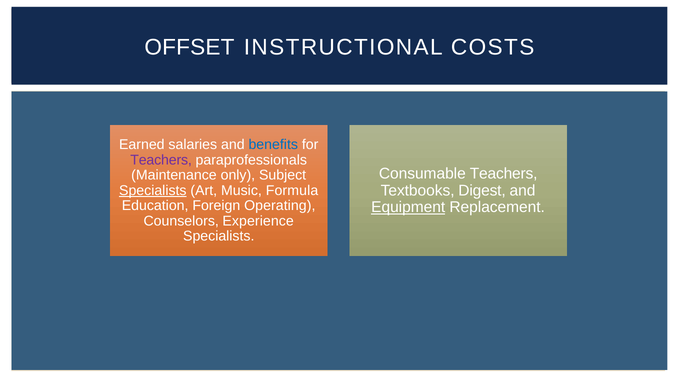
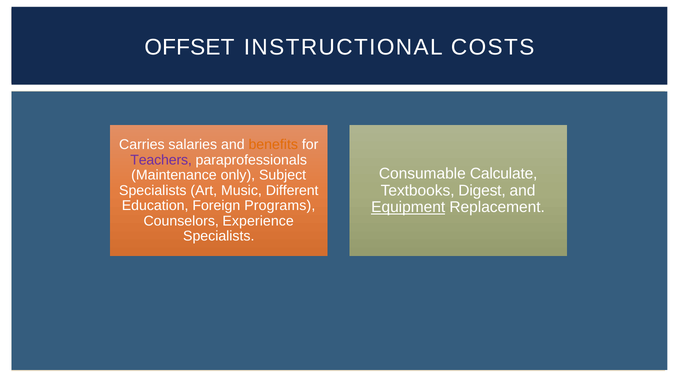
Earned: Earned -> Carries (142, 145)
benefits colour: blue -> orange (273, 145)
Consumable Teachers: Teachers -> Calculate (504, 174)
Specialists underline: present -> none (153, 190)
Formula: Formula -> Different (292, 190)
Operating: Operating -> Programs (280, 206)
